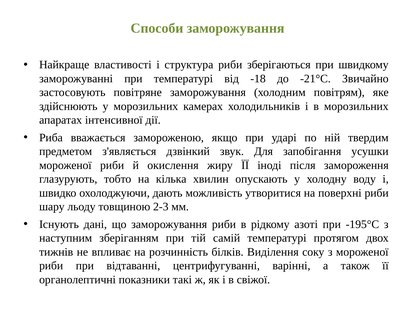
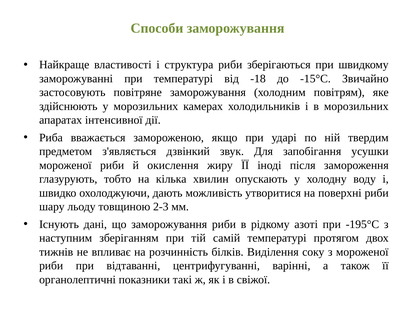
-21°С: -21°С -> -15°С (315, 79)
